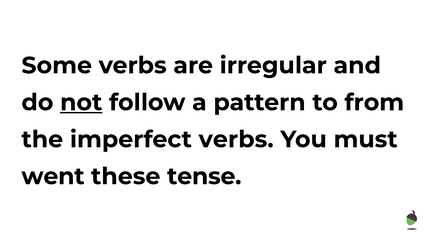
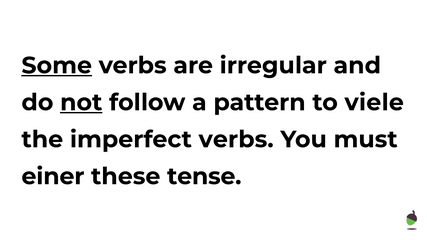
Some underline: none -> present (57, 66)
from: from -> viele (374, 103)
went: went -> einer (53, 177)
